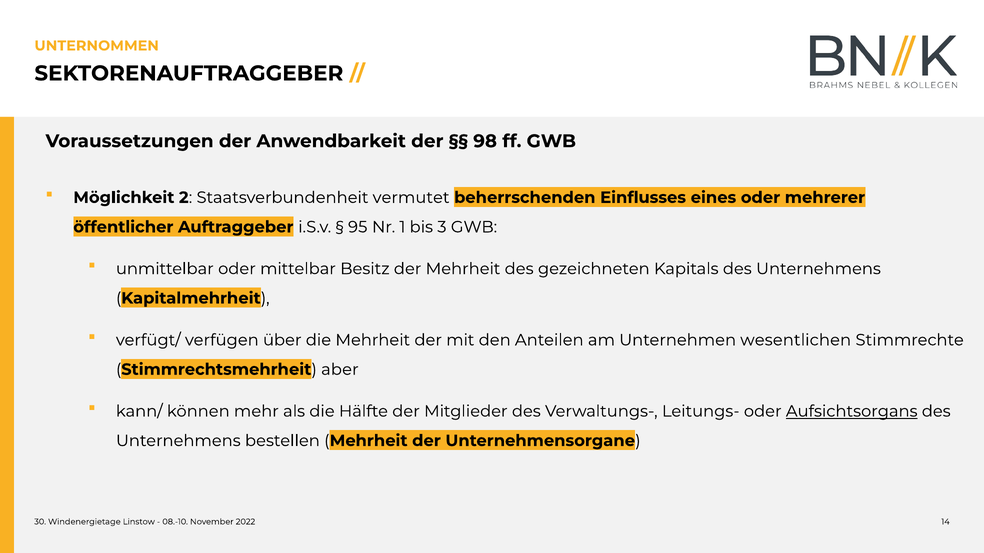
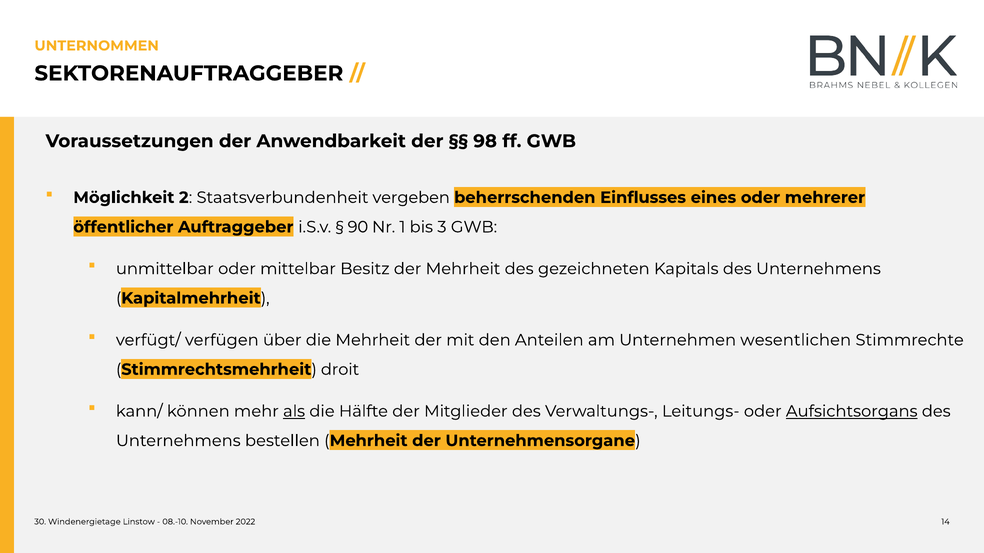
vermutet: vermutet -> vergeben (411, 198)
95: 95 -> 90 (358, 227)
aber: aber -> droit (340, 370)
als underline: none -> present (294, 412)
